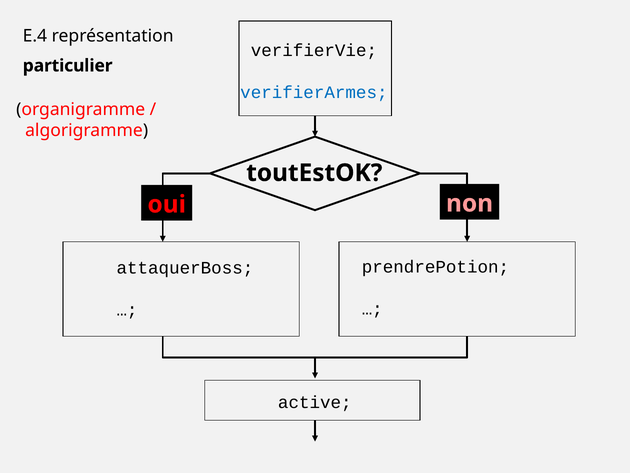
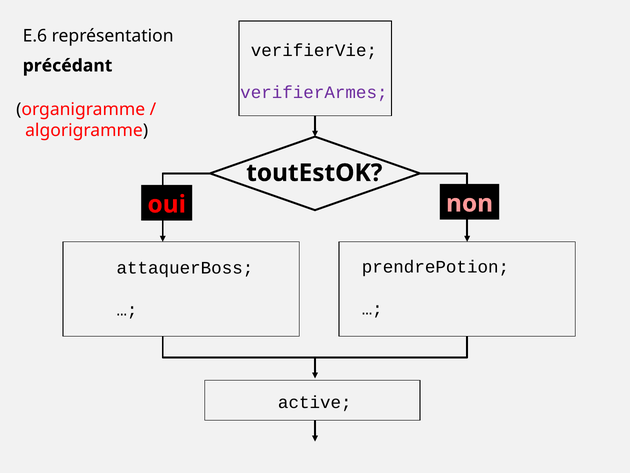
E.4: E.4 -> E.6 (35, 36)
particulier: particulier -> précédant (68, 66)
verifierArmes colour: blue -> purple (314, 93)
